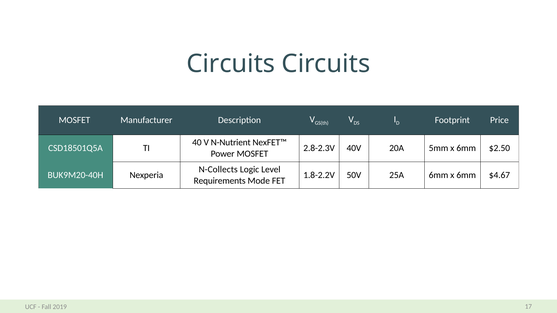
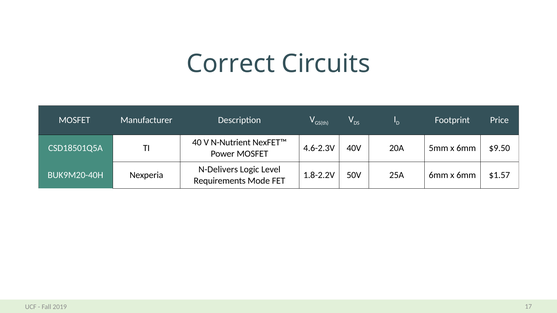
Circuits: Circuits -> Correct (231, 64)
2.8-2.3V: 2.8-2.3V -> 4.6-2.3V (319, 148)
$2.50: $2.50 -> $9.50 (499, 148)
N-Collects: N-Collects -> N-Delivers (218, 170)
$4.67: $4.67 -> $1.57 (499, 175)
